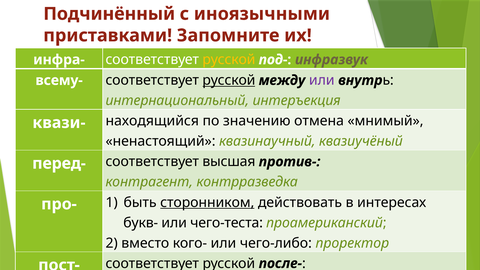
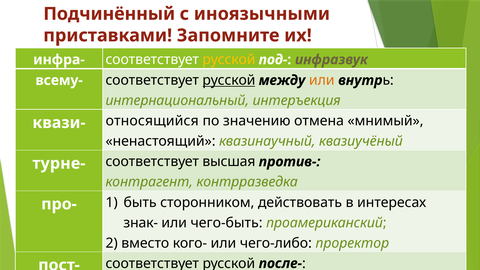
или colour: purple -> orange (322, 80)
находящийся: находящийся -> относящийся (152, 121)
перед-: перед- -> турне- (59, 163)
сторонником underline: present -> none (207, 202)
букв-: букв- -> знак- (141, 223)
чего-теста: чего-теста -> чего-быть (227, 223)
